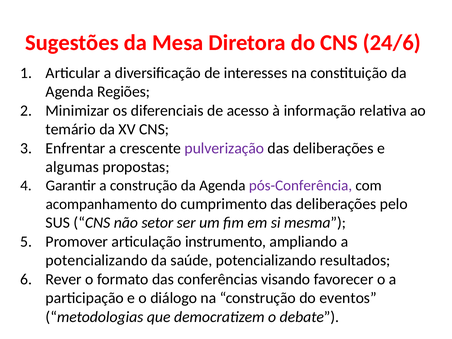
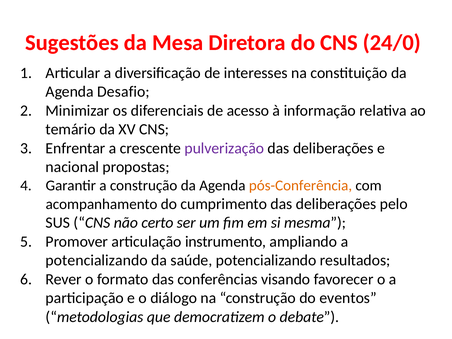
24/6: 24/6 -> 24/0 (392, 43)
Regiões: Regiões -> Desafio (124, 92)
algumas: algumas -> nacional (72, 167)
pós-Conferência colour: purple -> orange (300, 185)
setor: setor -> certo (157, 223)
